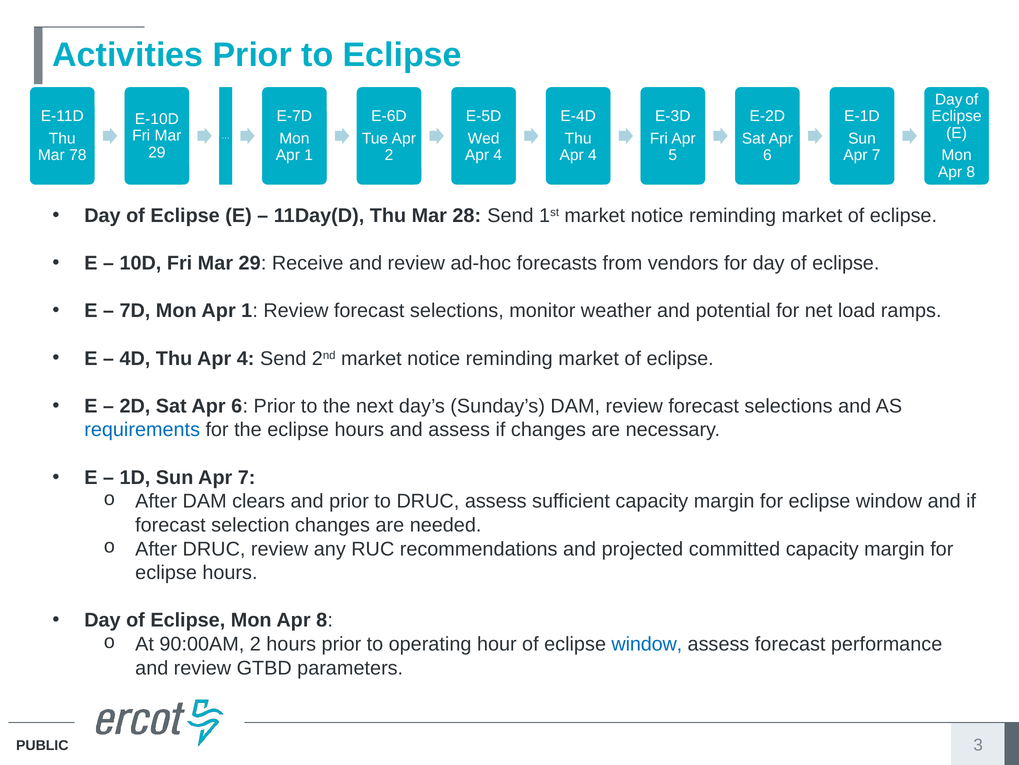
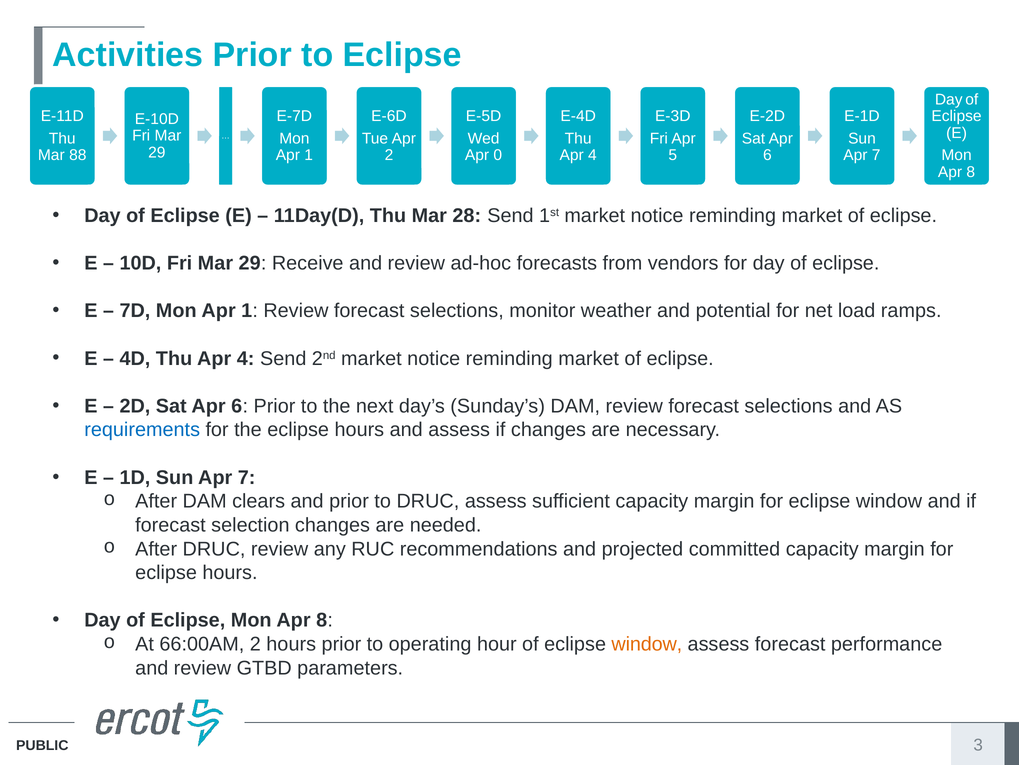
78: 78 -> 88 (78, 155)
4: 4 -> 0 (498, 155)
90:00AM: 90:00AM -> 66:00AM (202, 644)
window colour: blue -> orange (647, 644)
